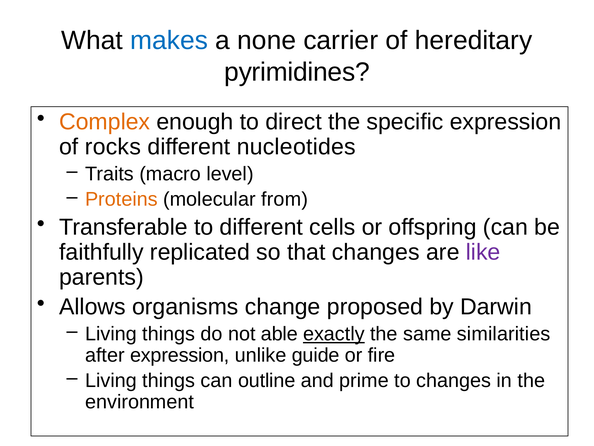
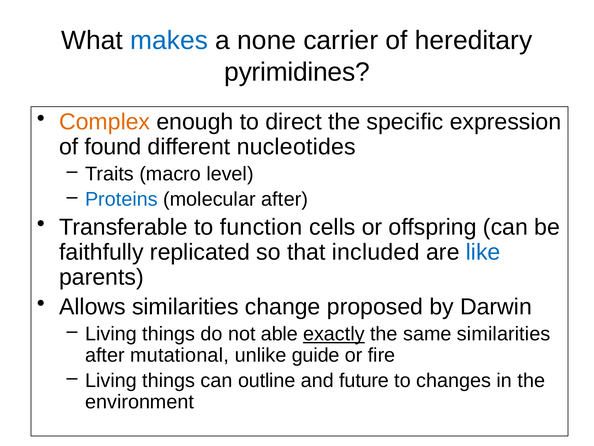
rocks: rocks -> found (113, 147)
Proteins colour: orange -> blue (121, 199)
molecular from: from -> after (285, 199)
to different: different -> function (261, 227)
that changes: changes -> included (376, 252)
like colour: purple -> blue (483, 252)
Allows organisms: organisms -> similarities (185, 306)
after expression: expression -> mutational (180, 355)
prime: prime -> future (364, 380)
